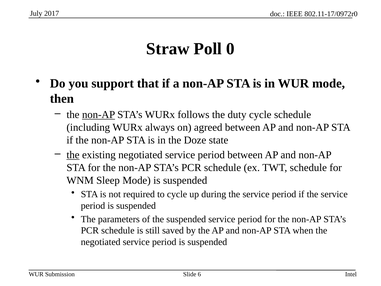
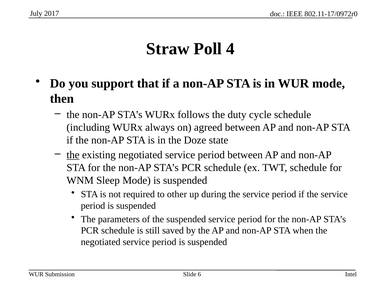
0: 0 -> 4 (230, 49)
non-AP underline: present -> none (99, 115)
to cycle: cycle -> other (177, 194)
